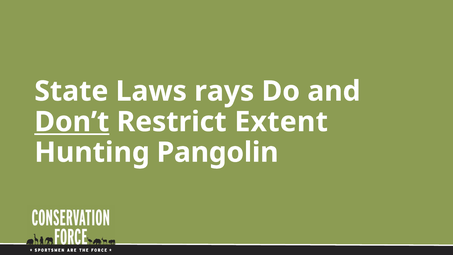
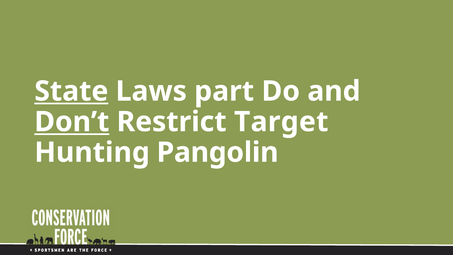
State underline: none -> present (71, 91)
rays: rays -> part (224, 91)
Extent: Extent -> Target (281, 122)
